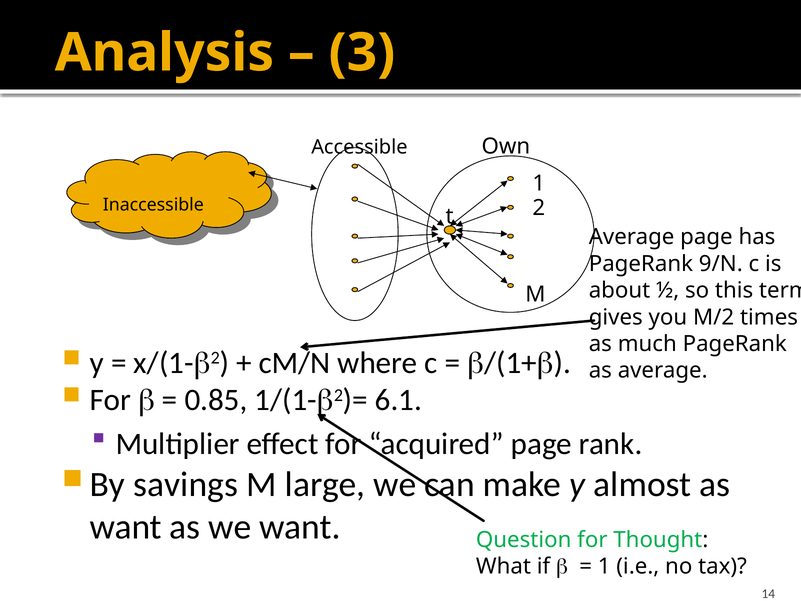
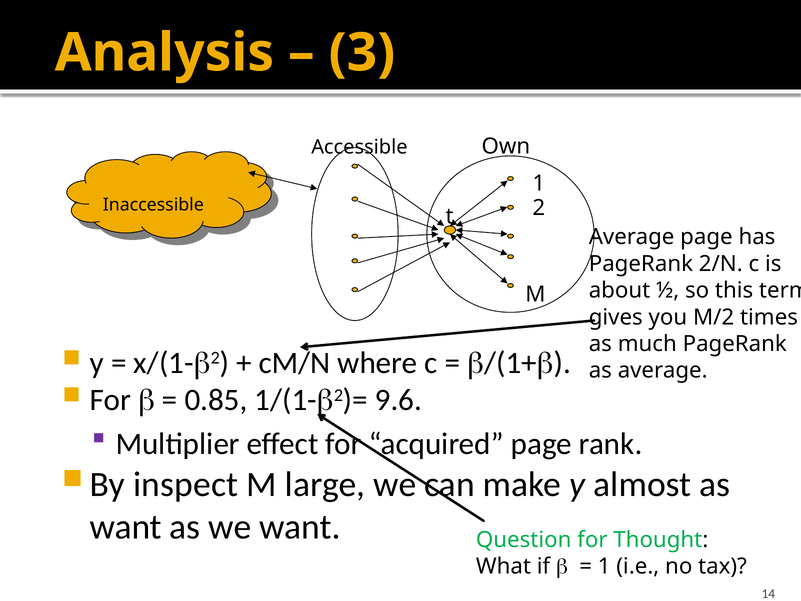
9/N: 9/N -> 2/N (721, 264)
6.1: 6.1 -> 9.6 (398, 400)
savings: savings -> inspect (186, 484)
